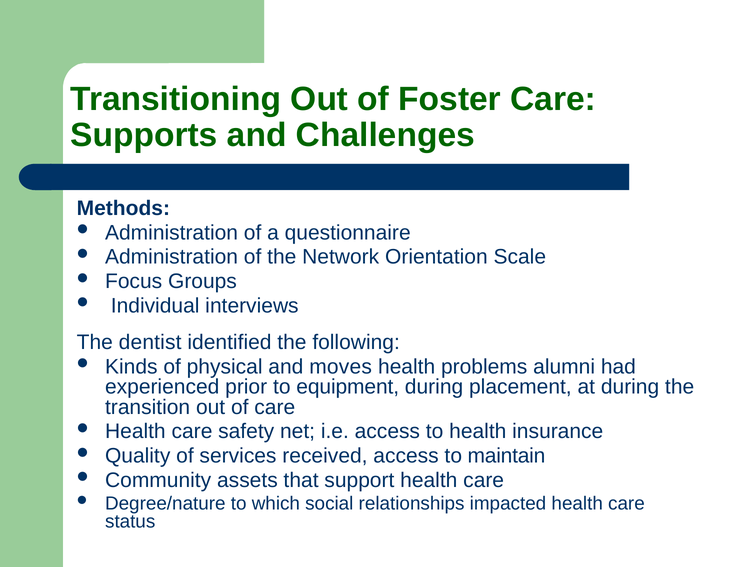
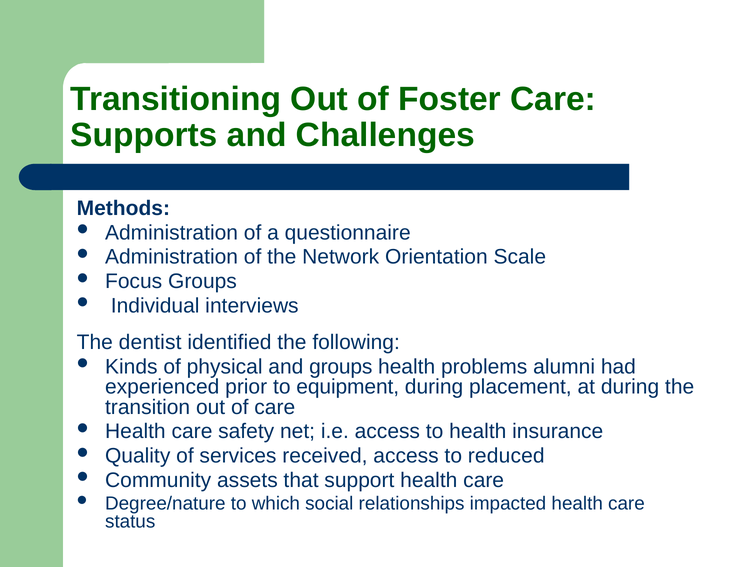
and moves: moves -> groups (341, 366)
maintain: maintain -> reduced (506, 455)
